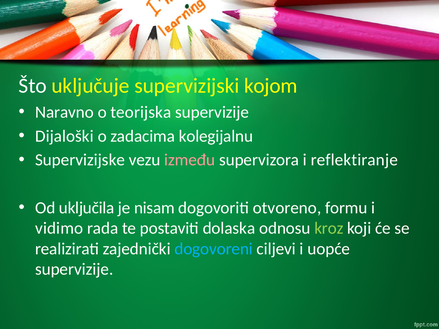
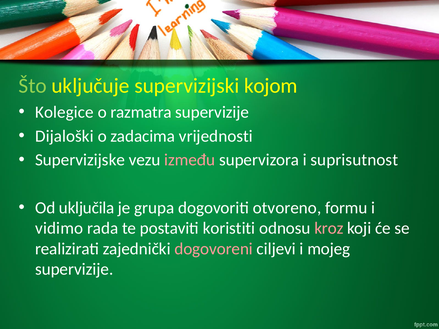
Što colour: white -> light green (33, 86)
Naravno: Naravno -> Kolegice (64, 112)
teorijska: teorijska -> razmatra (141, 112)
kolegijalnu: kolegijalnu -> vrijednosti (216, 136)
reflektiranje: reflektiranje -> suprisutnost (354, 160)
nisam: nisam -> grupa (154, 208)
dolaska: dolaska -> koristiti (229, 228)
kroz colour: light green -> pink (329, 228)
dogovoreni colour: light blue -> pink (214, 249)
uopće: uopće -> mojeg (329, 249)
